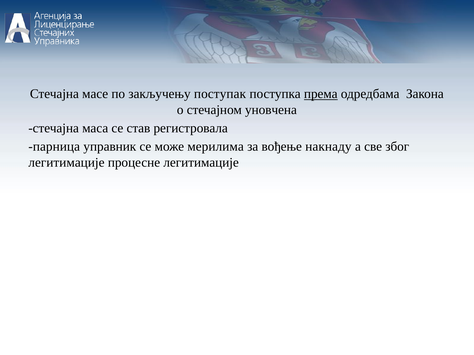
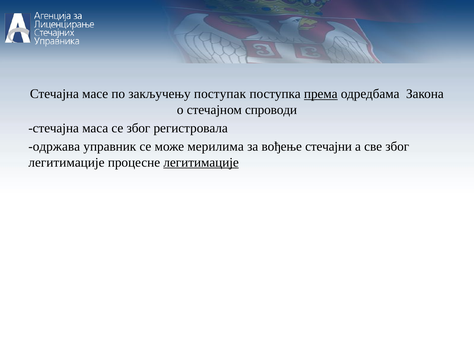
уновчена: уновчена -> спроводи (271, 110)
се став: став -> због (138, 128)
парница: парница -> одржава (54, 147)
накнаду: накнаду -> стечајни (329, 147)
легитимације underline: none -> present (201, 163)
